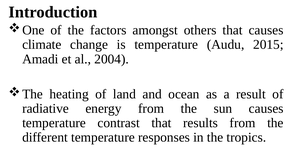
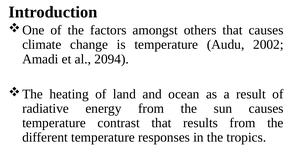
2015: 2015 -> 2002 (268, 44)
2004: 2004 -> 2094 (112, 59)
